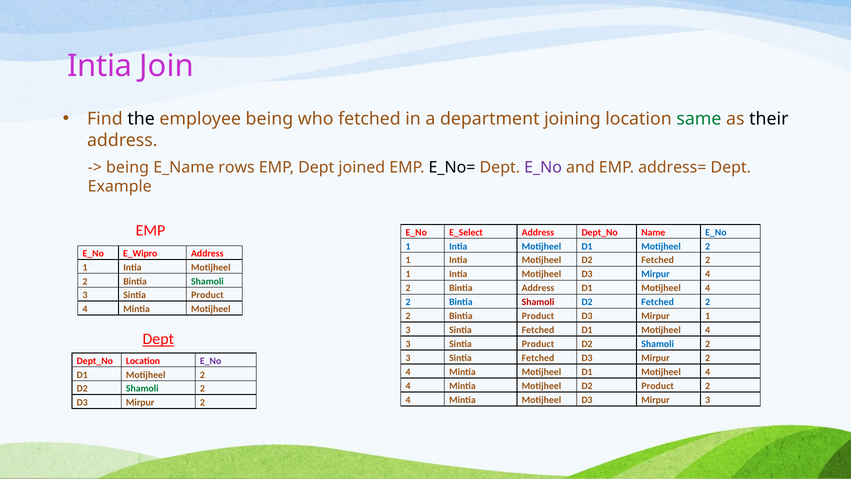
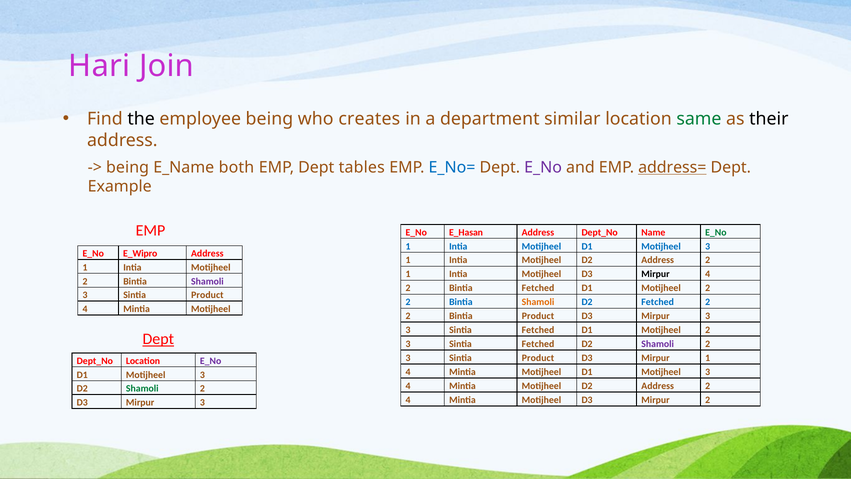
Intia: Intia -> Hari (99, 66)
who fetched: fetched -> creates (369, 119)
joining: joining -> similar (572, 119)
rows: rows -> both (236, 167)
joined: joined -> tables (362, 167)
E_No= colour: black -> blue (452, 167)
address= underline: none -> present (672, 167)
E_Select: E_Select -> E_Hasan (466, 232)
E_No colour: blue -> green (716, 232)
2: 2 -> 3 (708, 246)
Intia Motijheel D2 Fetched: Fetched -> Address (658, 260)
Mirpur colour: blue -> black (656, 274)
Shamoli colour: green -> purple (207, 281)
Bintia Address: Address -> Fetched (538, 288)
4: 4 -> 2 (708, 288)
Shamoli colour: red -> orange (538, 302)
1: 1 -> 3 (708, 316)
4: 4 -> 2 (708, 330)
Product: Product -> Fetched (538, 344)
Shamoli colour: blue -> purple (658, 344)
Fetched: Fetched -> Product (538, 358)
2: 2 -> 1 (708, 358)
4: 4 -> 3 (708, 372)
2: 2 -> 3 (202, 375)
Mintia Motijheel D2 Product: Product -> Address (658, 386)
Mirpur 3: 3 -> 2 (708, 400)
2: 2 -> 3 (202, 402)
